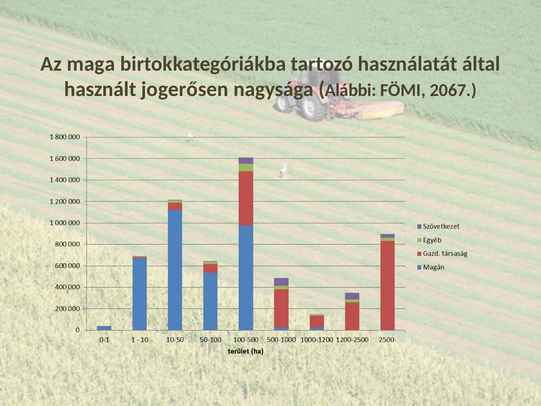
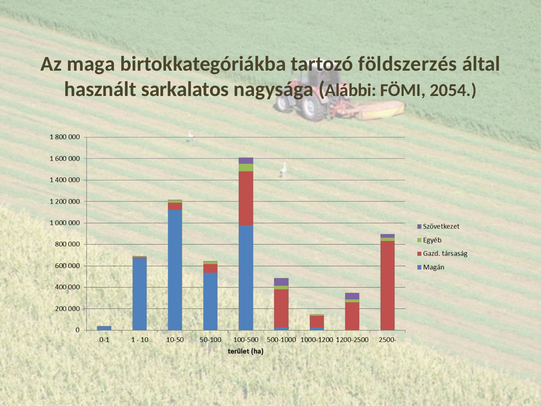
használatát: használatát -> földszerzés (408, 64)
jogerősen: jogerősen -> sarkalatos (185, 89)
2067: 2067 -> 2054 (453, 90)
